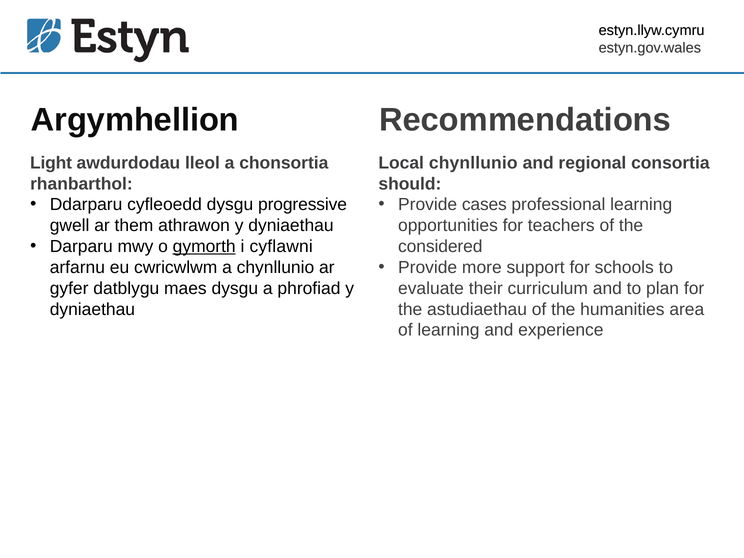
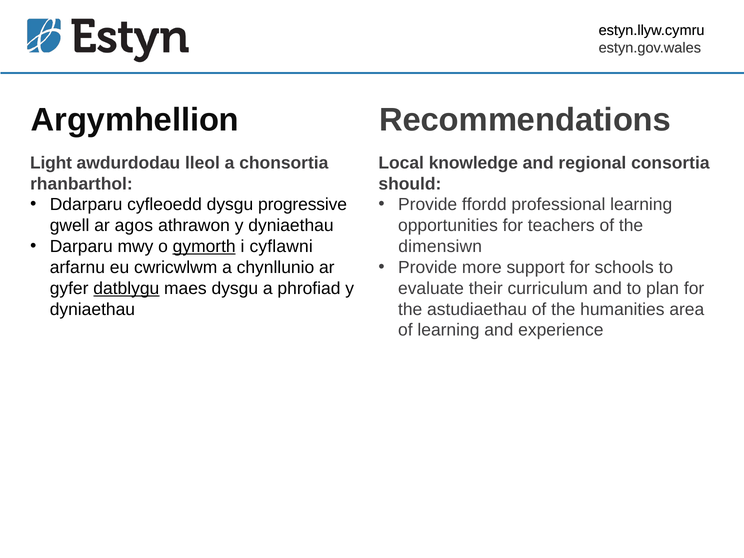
Local chynllunio: chynllunio -> knowledge (473, 163)
cases: cases -> ffordd (484, 205)
them: them -> agos (134, 226)
considered: considered -> dimensiwn (440, 247)
datblygu underline: none -> present (126, 288)
